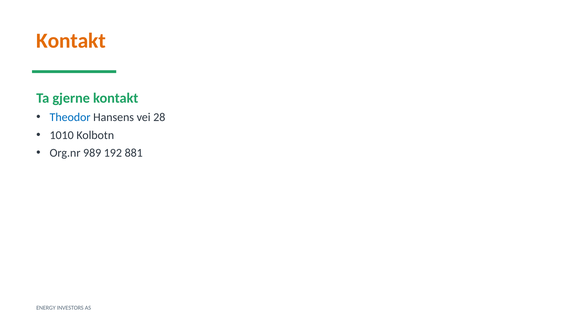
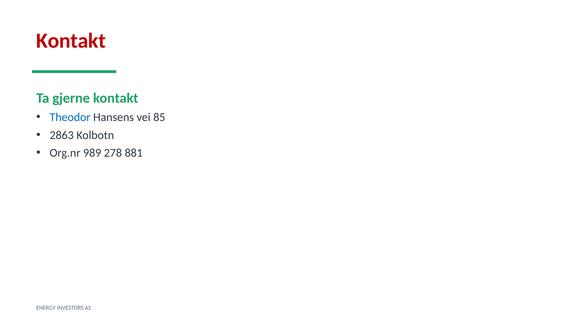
Kontakt colour: orange -> red (71, 41)
28: 28 -> 85 (159, 117)
1010: 1010 -> 2863 (62, 135)
192: 192 -> 278 (113, 153)
